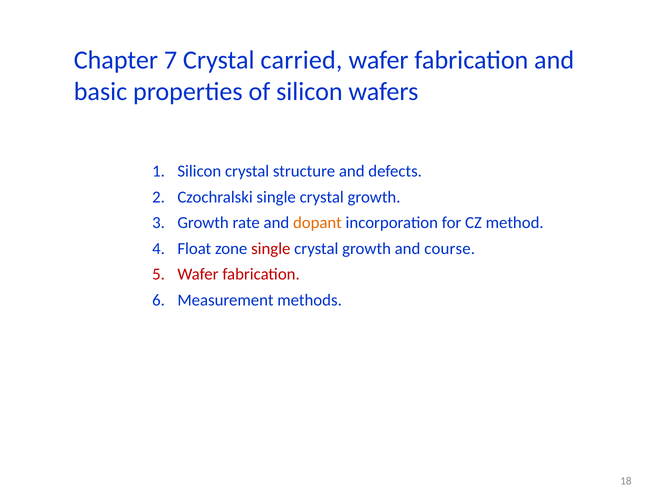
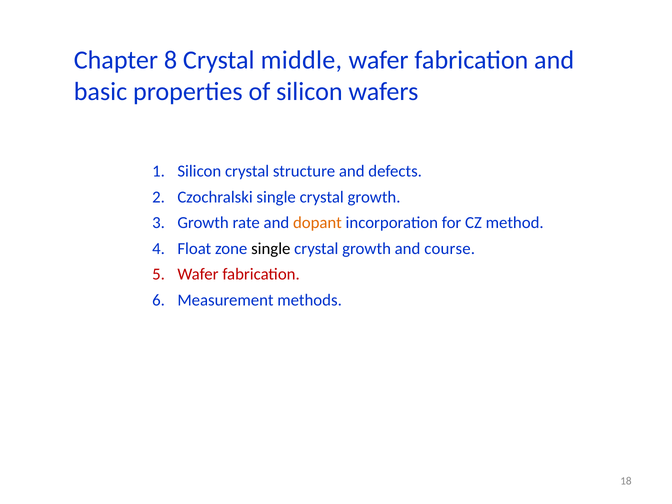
7: 7 -> 8 (171, 60)
carried: carried -> middle (301, 60)
single colour: red -> black (271, 249)
